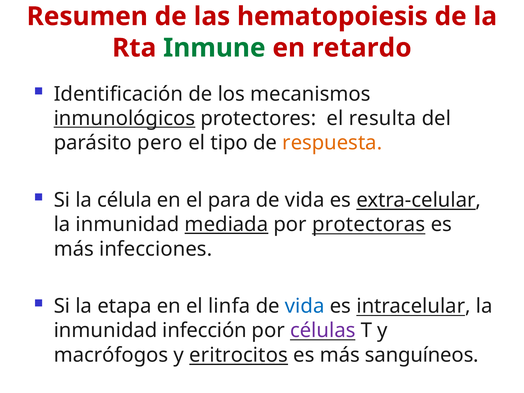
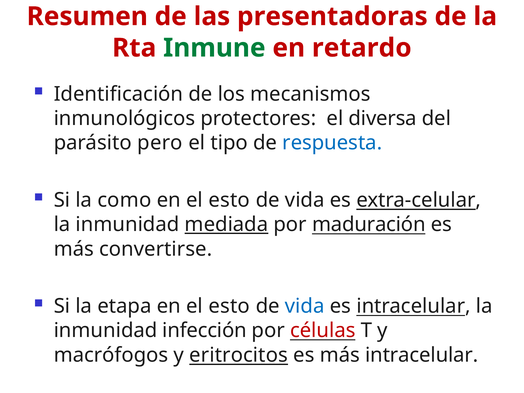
hematopoiesis: hematopoiesis -> presentadoras (332, 16)
inmunológicos underline: present -> none (124, 118)
resulta: resulta -> diversa (383, 118)
respuesta colour: orange -> blue (332, 143)
célula: célula -> como (124, 200)
para: para -> esto (229, 200)
protectoras: protectoras -> maduración (369, 224)
infecciones: infecciones -> convertirse (156, 249)
etapa en el linfa: linfa -> esto (229, 306)
células colour: purple -> red (323, 331)
más sanguíneos: sanguíneos -> intracelular (422, 355)
